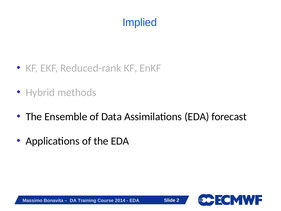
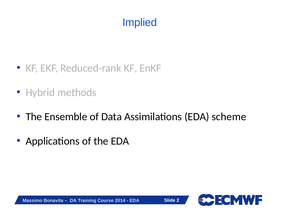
forecast: forecast -> scheme (229, 117)
